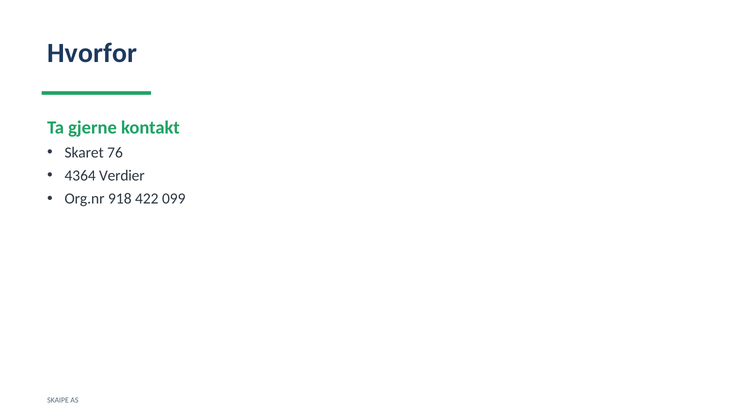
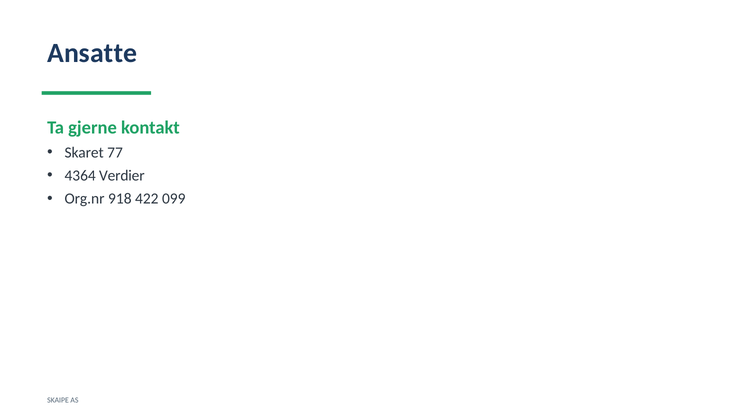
Hvorfor: Hvorfor -> Ansatte (92, 53)
76: 76 -> 77 (115, 152)
